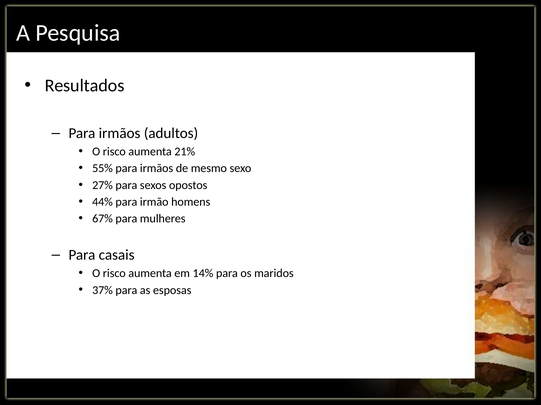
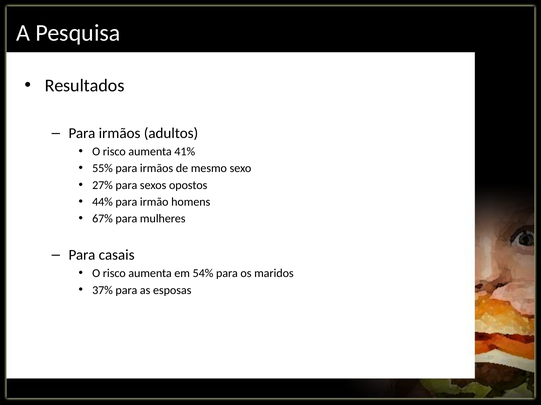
21%: 21% -> 41% (185, 152)
14%: 14% -> 54% (203, 274)
